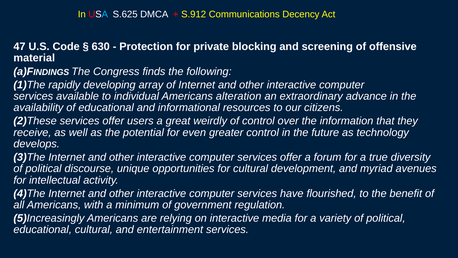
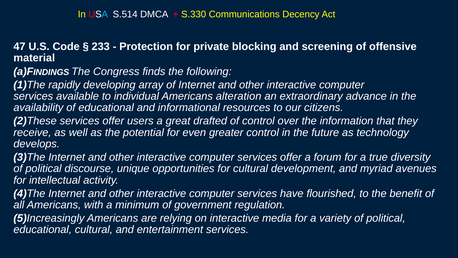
S.625: S.625 -> S.514 (125, 14)
S.912: S.912 -> S.330 (194, 14)
630: 630 -> 233 (101, 47)
weirdly: weirdly -> drafted (210, 121)
